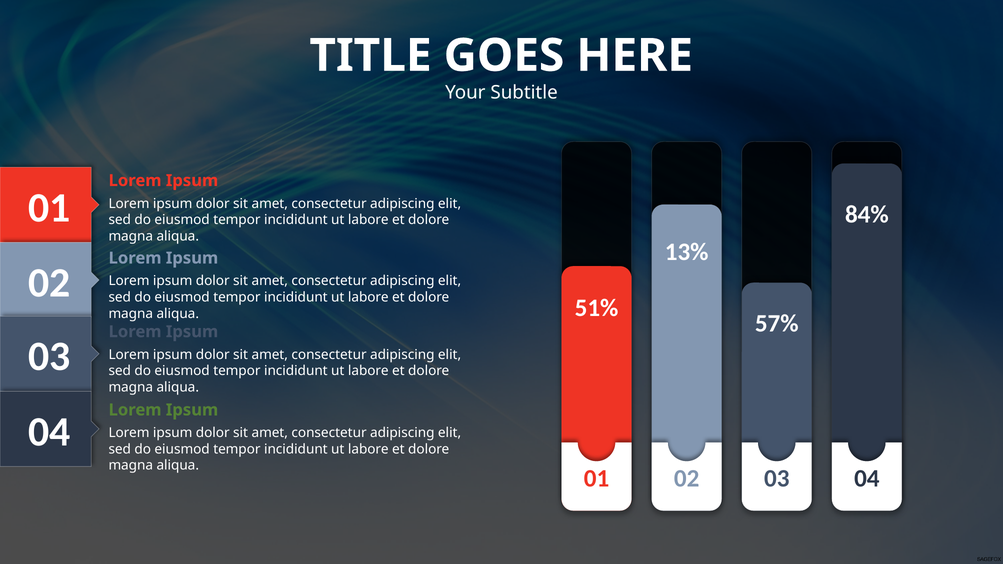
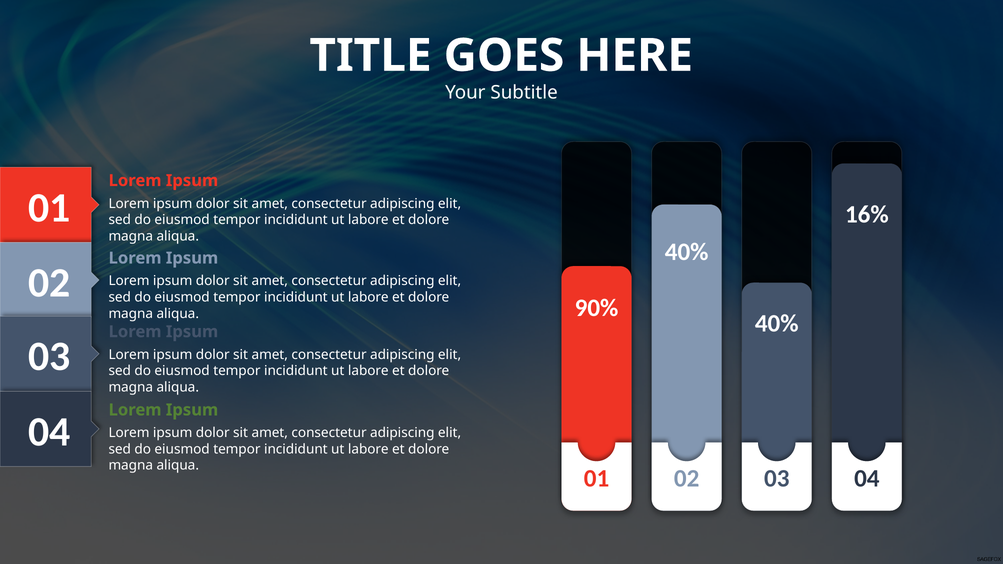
84%: 84% -> 16% (867, 215)
13%: 13% -> 40% (687, 252)
51%: 51% -> 90% (597, 308)
57%: 57% -> 40% (777, 323)
